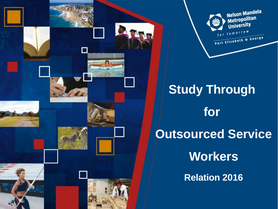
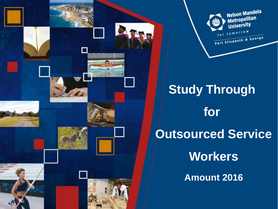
Relation: Relation -> Amount (202, 177)
